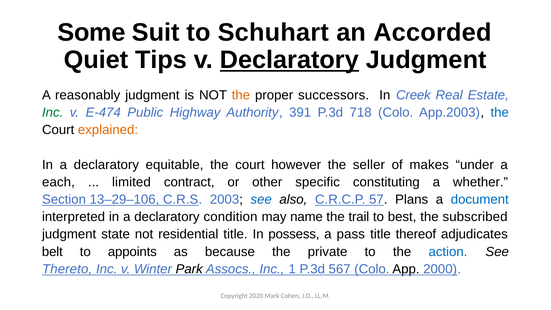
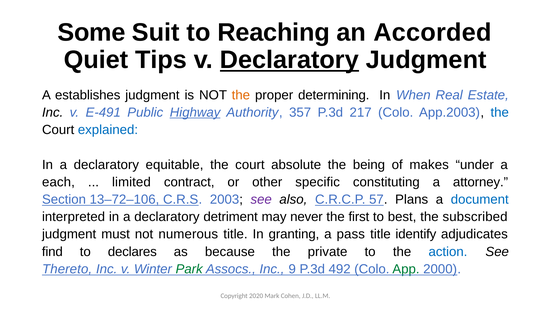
Schuhart: Schuhart -> Reaching (274, 33)
reasonably: reasonably -> establishes (88, 95)
successors: successors -> determining (334, 95)
Creek: Creek -> When (413, 95)
Inc colour: green -> black (53, 112)
E-474: E-474 -> E-491 (103, 112)
Highway underline: none -> present (195, 112)
391: 391 -> 357 (300, 112)
718: 718 -> 217 (361, 112)
explained colour: orange -> blue (108, 130)
however: however -> absolute (296, 165)
seller: seller -> being (369, 165)
whether: whether -> attorney (481, 182)
13–29–106: 13–29–106 -> 13–72–106 (124, 199)
see colour: blue -> purple (261, 199)
condition: condition -> detriment (231, 217)
name: name -> never (306, 217)
trail: trail -> first (359, 217)
state: state -> must (116, 234)
residential: residential -> numerous (188, 234)
possess: possess -> granting (294, 234)
thereof: thereof -> identify (416, 234)
belt: belt -> find (52, 252)
appoints: appoints -> declares (132, 252)
Park colour: black -> green (189, 269)
1: 1 -> 9 (292, 269)
567: 567 -> 492 (340, 269)
App colour: black -> green (406, 269)
